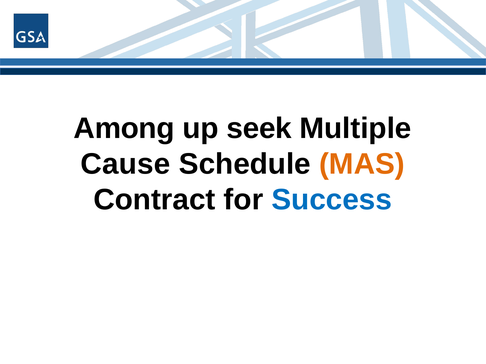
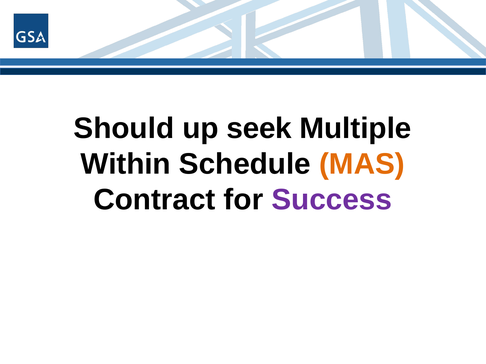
Among: Among -> Should (124, 129)
Cause: Cause -> Within (126, 164)
Success colour: blue -> purple (332, 200)
